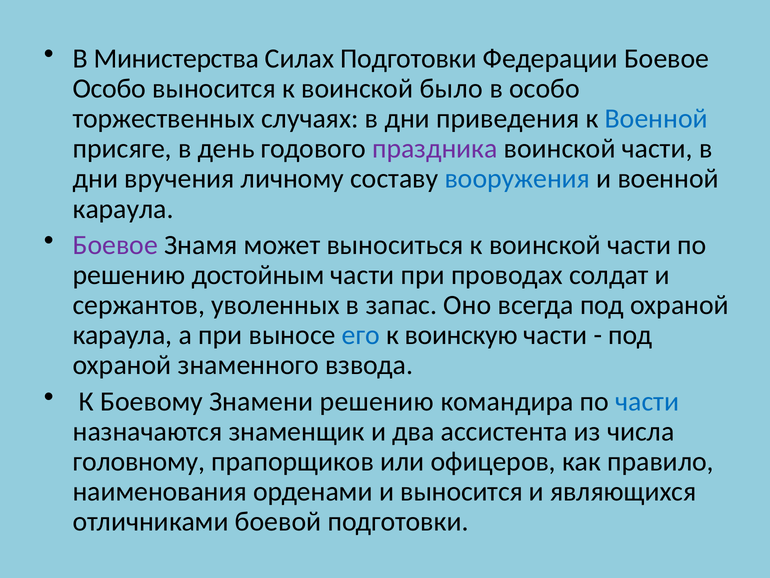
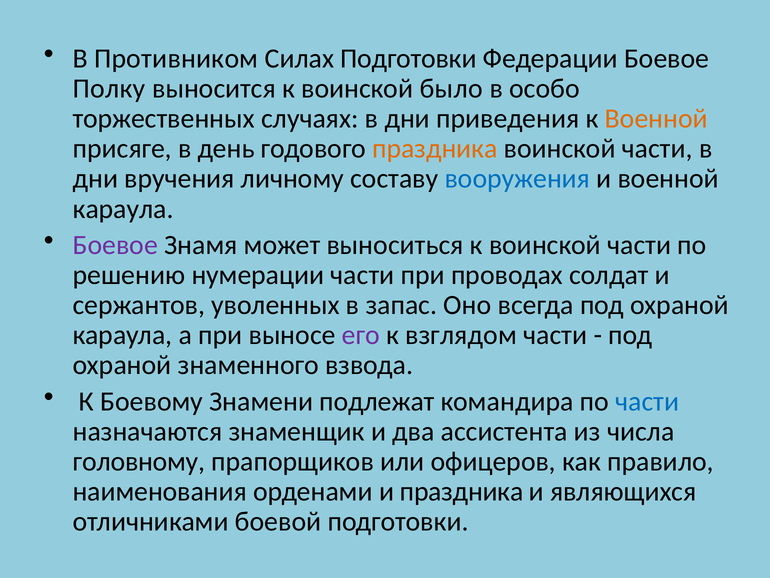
Министерства: Министерства -> Противником (176, 59)
Особо: Особо -> Полку (109, 89)
Военной colour: blue -> orange (656, 119)
праздника colour: purple -> orange (435, 149)
достойным: достойным -> нумерации (258, 275)
его colour: blue -> purple (361, 335)
воинскую: воинскую -> взглядом (461, 335)
Знамени решению: решению -> подлежат (377, 401)
и выносится: выносится -> праздника (462, 491)
